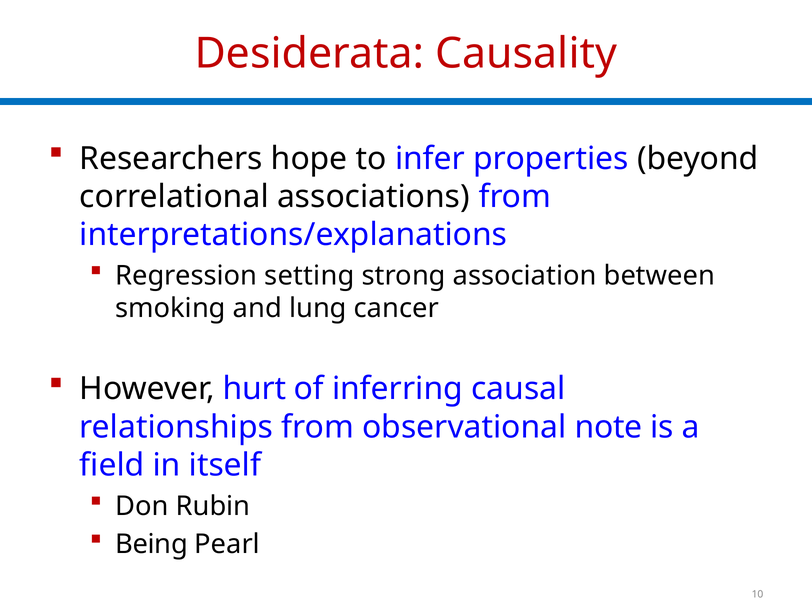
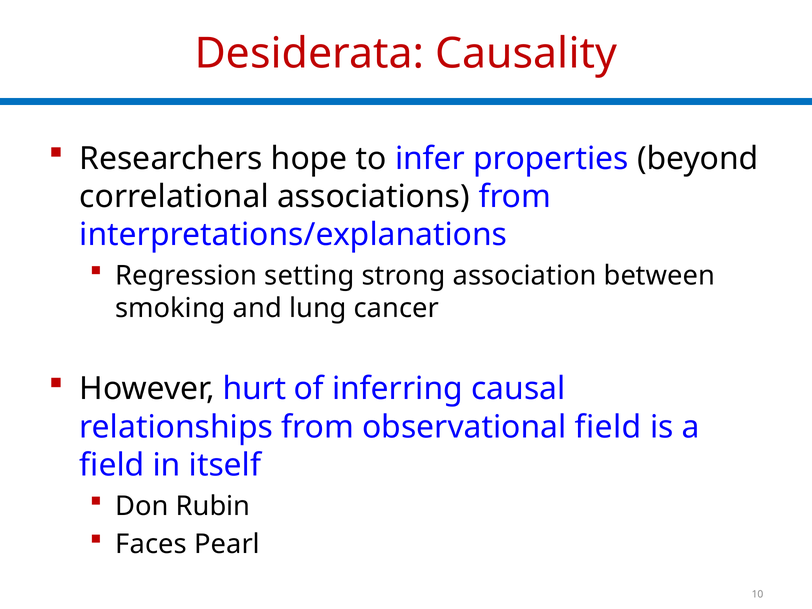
observational note: note -> field (608, 427)
Being: Being -> Faces (151, 544)
